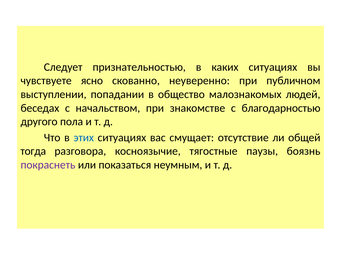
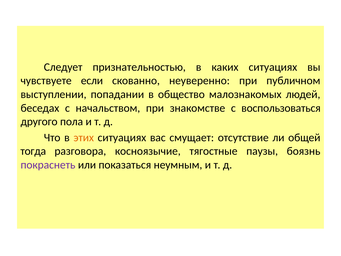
ясно: ясно -> если (92, 81)
благодарностью: благодарностью -> воспользоваться (281, 108)
этих colour: blue -> orange (84, 137)
